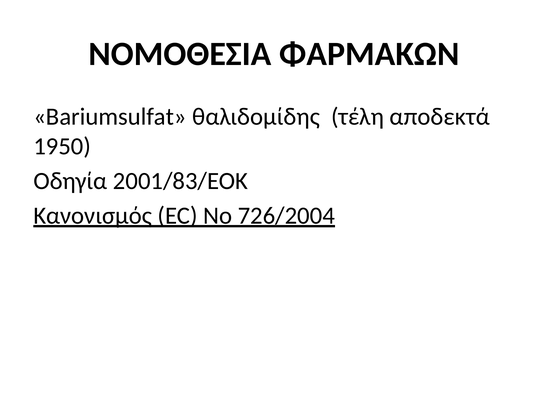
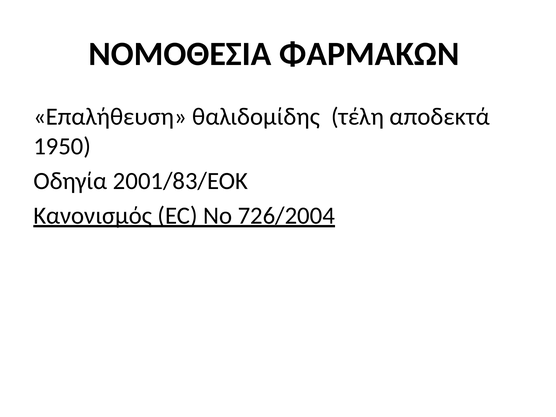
Bariumsulfat: Bariumsulfat -> Επαλήθευση (110, 117)
